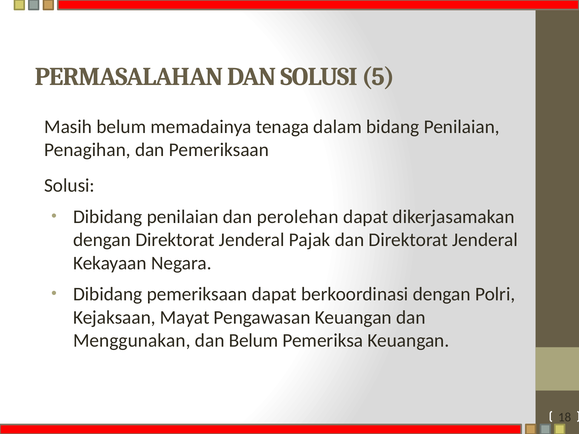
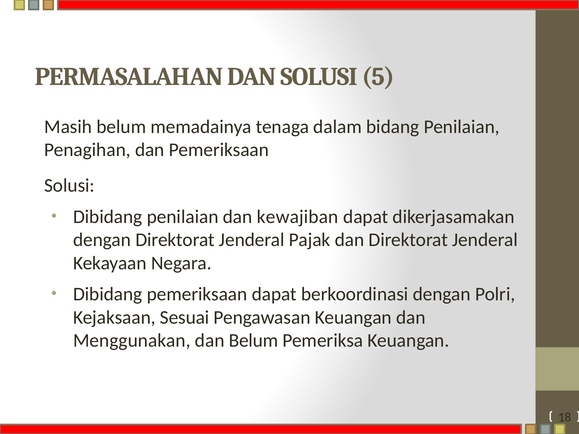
perolehan: perolehan -> kewajiban (298, 217)
Mayat: Mayat -> Sesuai (185, 318)
